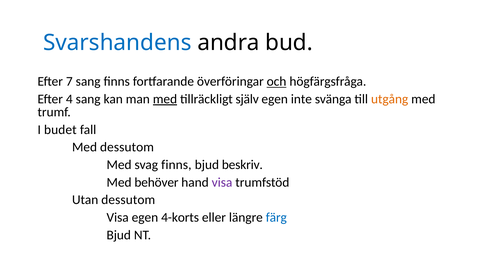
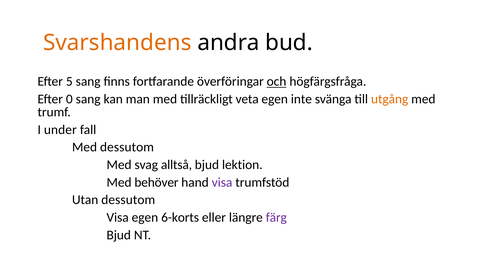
Svarshandens colour: blue -> orange (117, 43)
7: 7 -> 5 (69, 81)
4: 4 -> 0 (69, 99)
med underline: present -> none (165, 99)
själv: själv -> veta (247, 99)
budet: budet -> under (60, 130)
svag finns: finns -> alltså (177, 165)
beskriv: beskriv -> lektion (242, 165)
4-korts: 4-korts -> 6-korts (180, 217)
färg colour: blue -> purple (276, 217)
